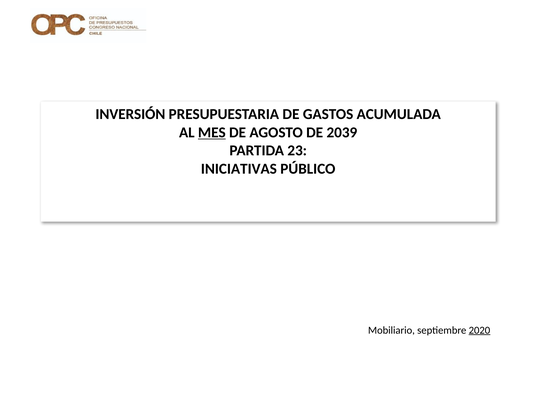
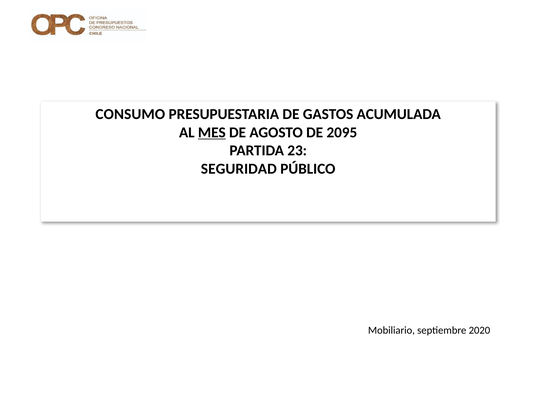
INVERSIÓN: INVERSIÓN -> CONSUMO (130, 114)
2039: 2039 -> 2095 (342, 132)
INICIATIVAS: INICIATIVAS -> SEGURIDAD (239, 169)
2020 underline: present -> none (479, 330)
